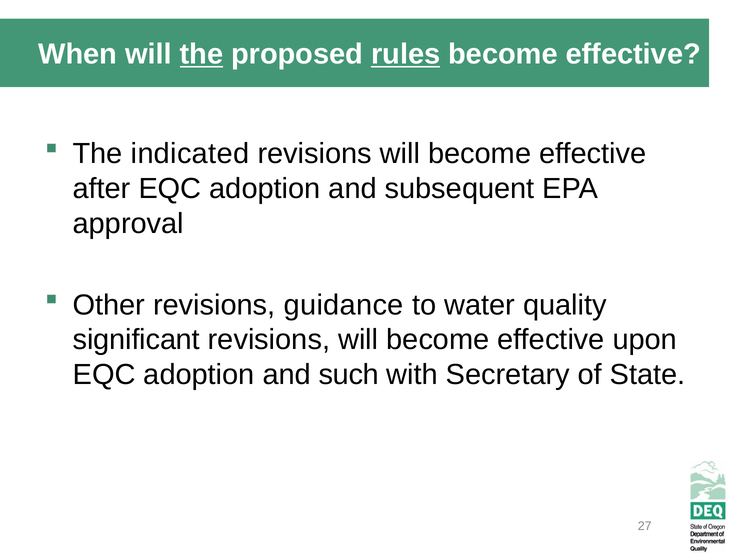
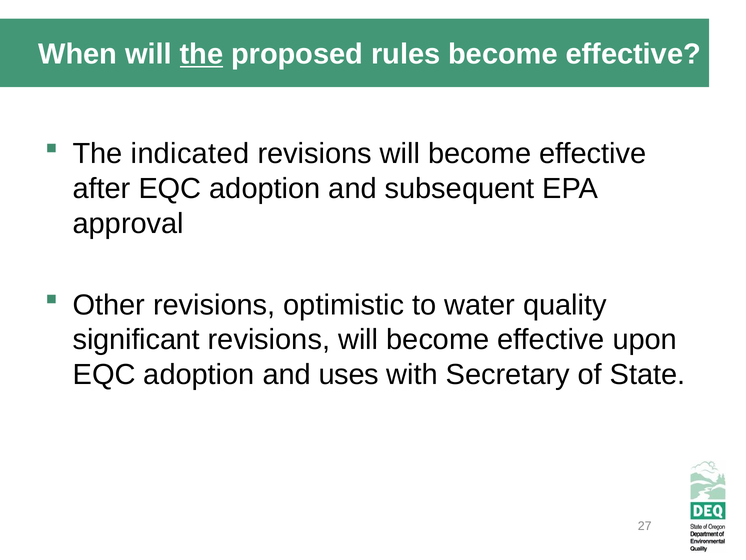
rules underline: present -> none (406, 54)
guidance: guidance -> optimistic (344, 305)
such: such -> uses (349, 374)
